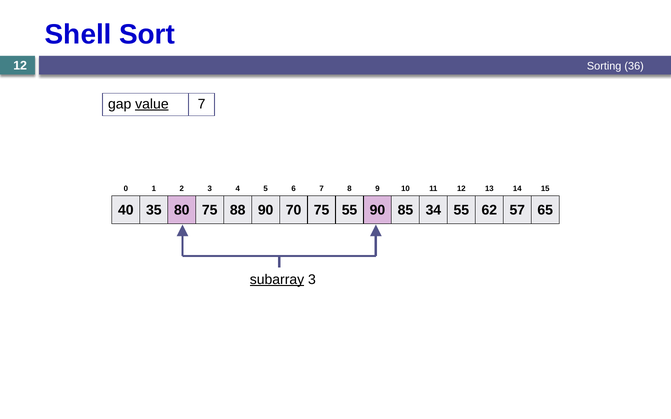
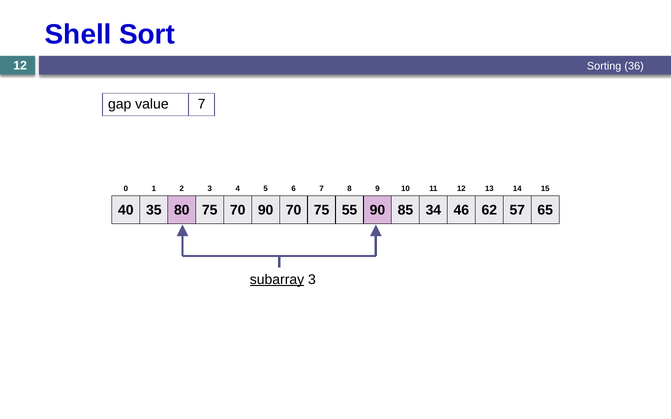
value underline: present -> none (152, 104)
75 88: 88 -> 70 (238, 210)
34 55: 55 -> 46 (461, 210)
